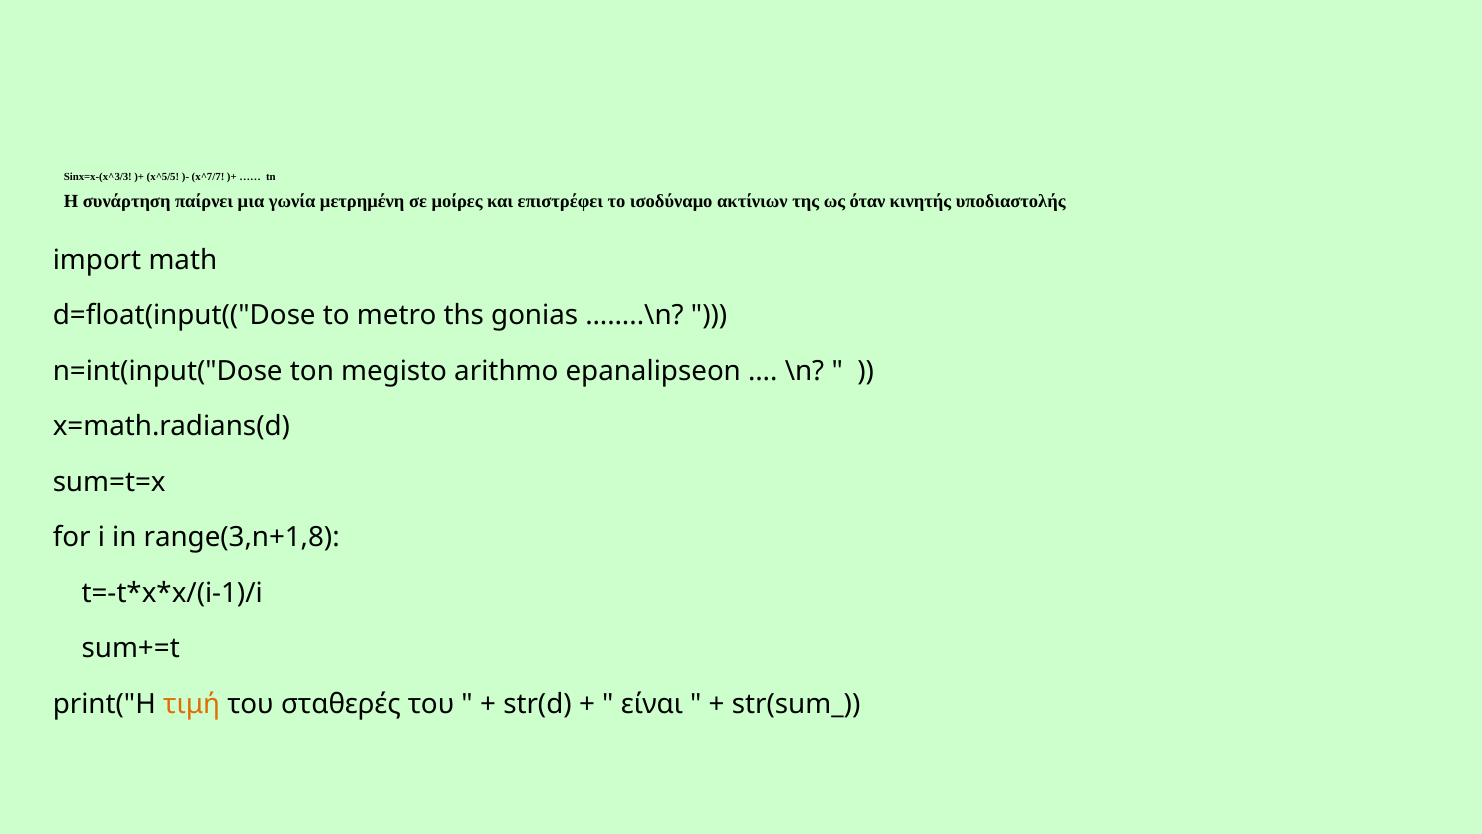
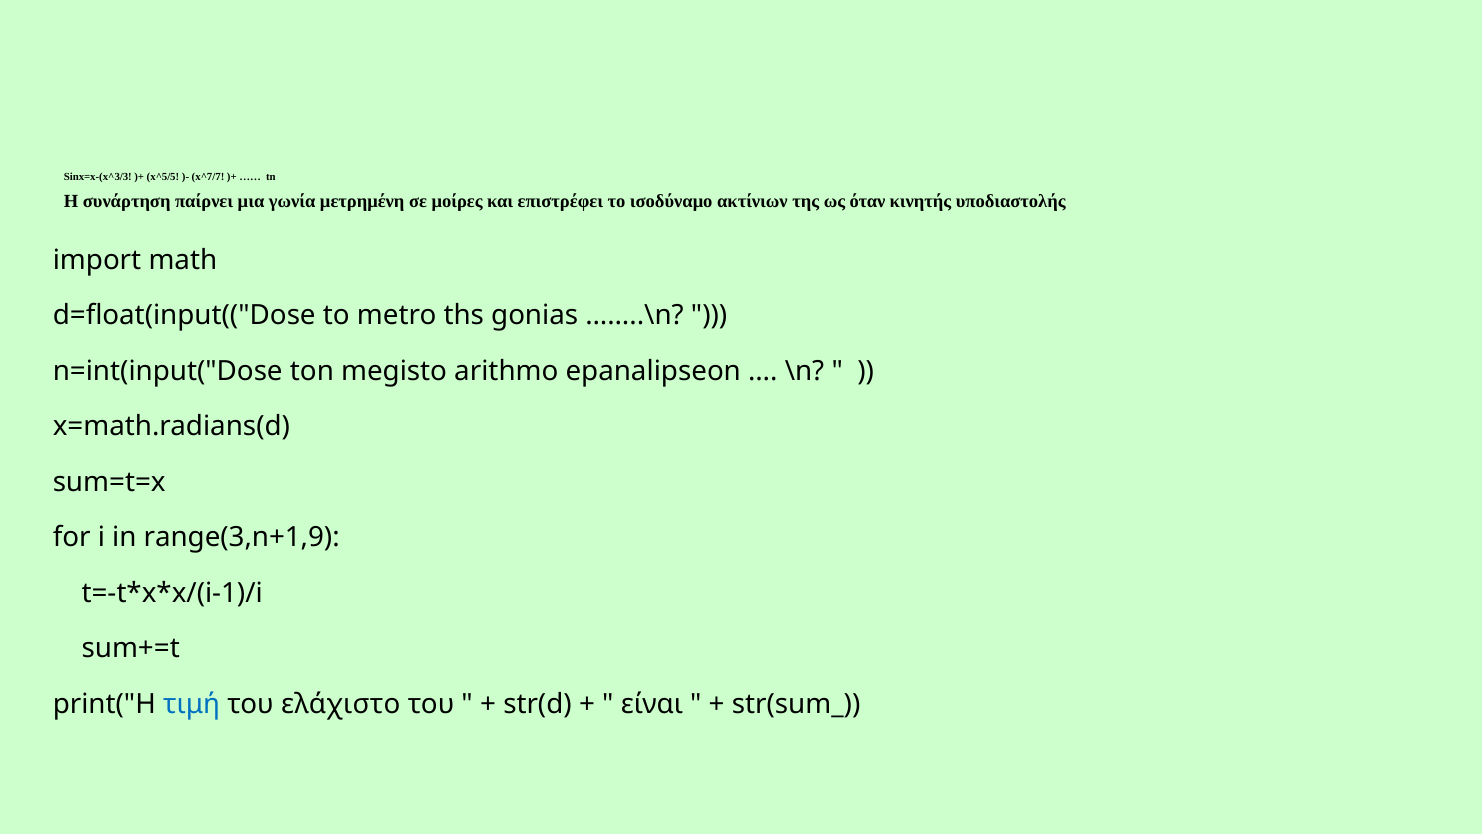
range(3,n+1,8: range(3,n+1,8 -> range(3,n+1,9 (242, 537)
τιμή colour: orange -> blue (192, 704)
σταθερές: σταθερές -> ελάχιστο (341, 704)
